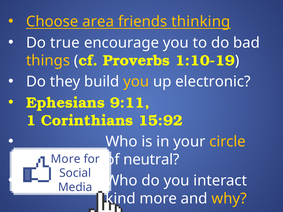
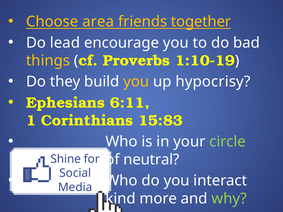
thinking: thinking -> together (201, 22)
true: true -> lead (65, 43)
electronic: electronic -> hypocrisy (213, 82)
9:11: 9:11 -> 6:11 (130, 103)
15:92: 15:92 -> 15:83 (160, 121)
circle colour: yellow -> light green (227, 142)
More: More -> Shine (66, 159)
why colour: yellow -> light green (229, 199)
